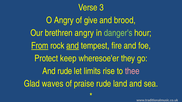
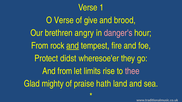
3: 3 -> 1 (102, 8)
O Angry: Angry -> Verse (64, 20)
danger's colour: light green -> pink (118, 33)
From underline: present -> none (40, 46)
keep: keep -> didst (68, 59)
And rude: rude -> from (65, 71)
waves: waves -> mighty (53, 84)
praise rude: rude -> hath (104, 84)
